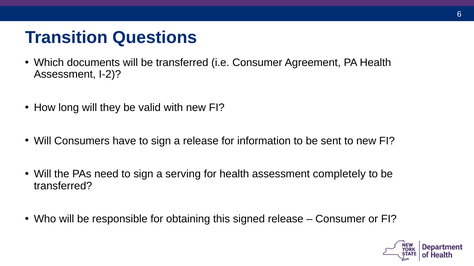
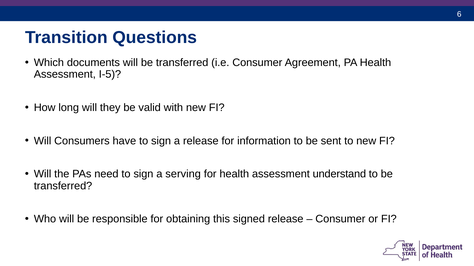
I-2: I-2 -> I-5 (110, 74)
completely: completely -> understand (339, 174)
